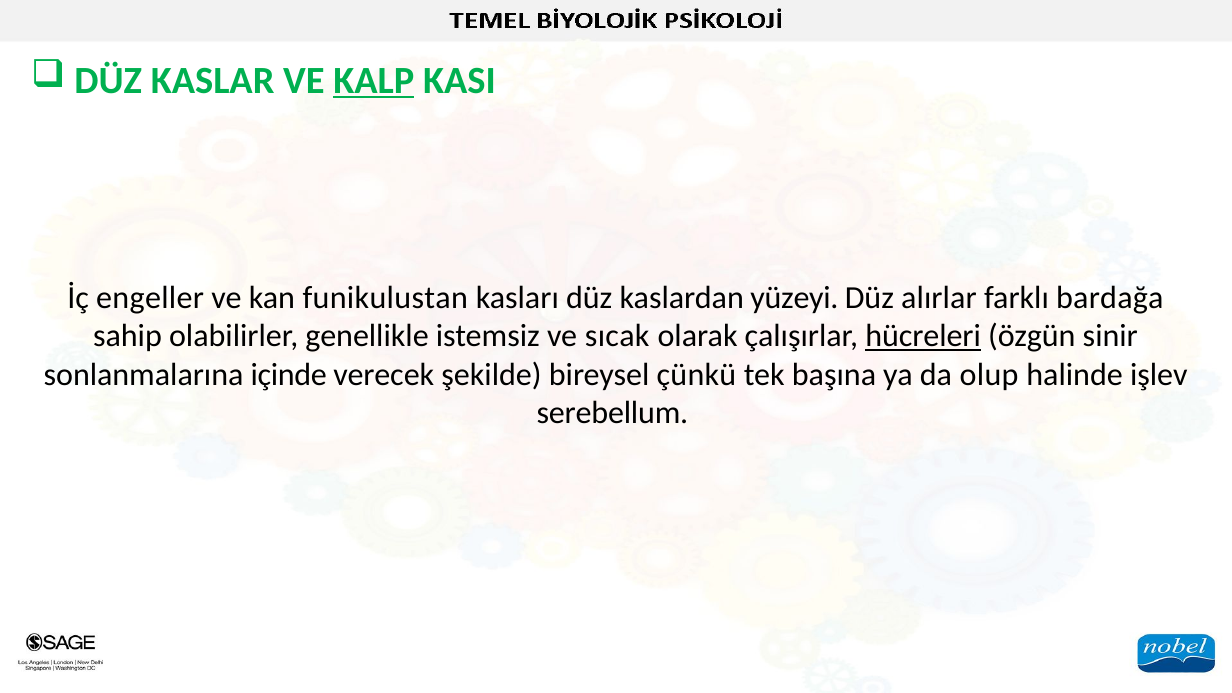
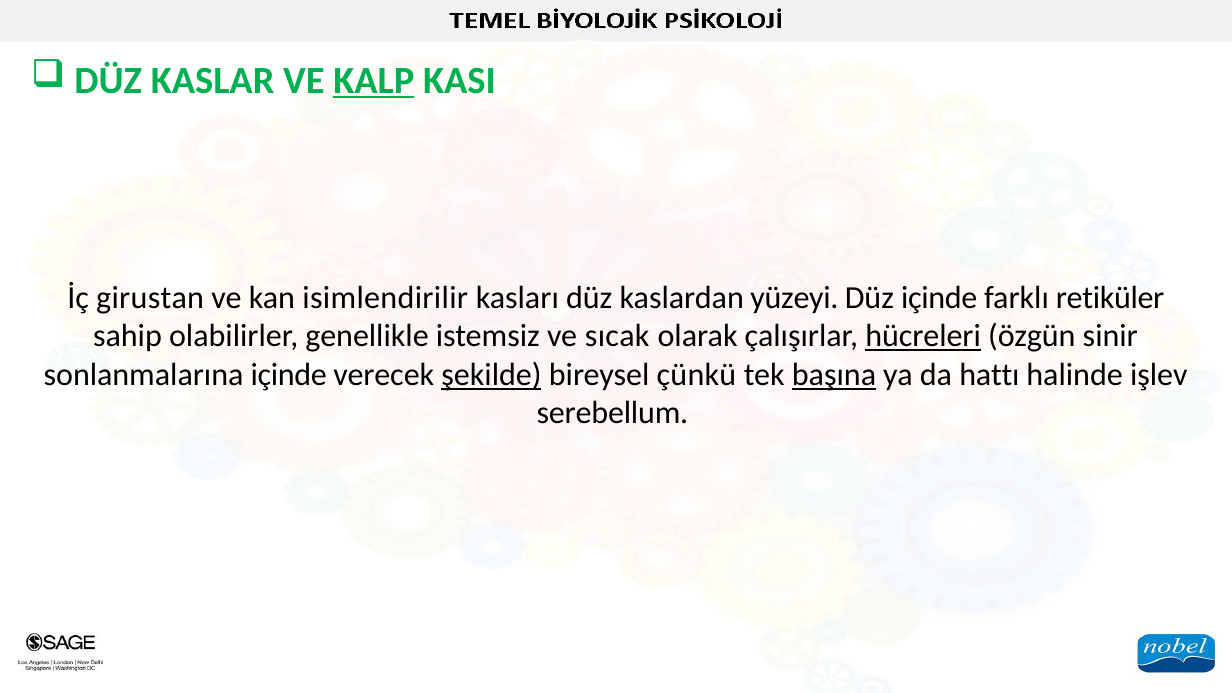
engeller: engeller -> girustan (150, 298)
funikulustan: funikulustan -> isimlendirilir (385, 298)
Düz alırlar: alırlar -> içinde (939, 298)
bardağa: bardağa -> retiküler (1110, 298)
şekilde underline: none -> present (492, 375)
başına underline: none -> present (834, 375)
olup: olup -> hattı (989, 375)
